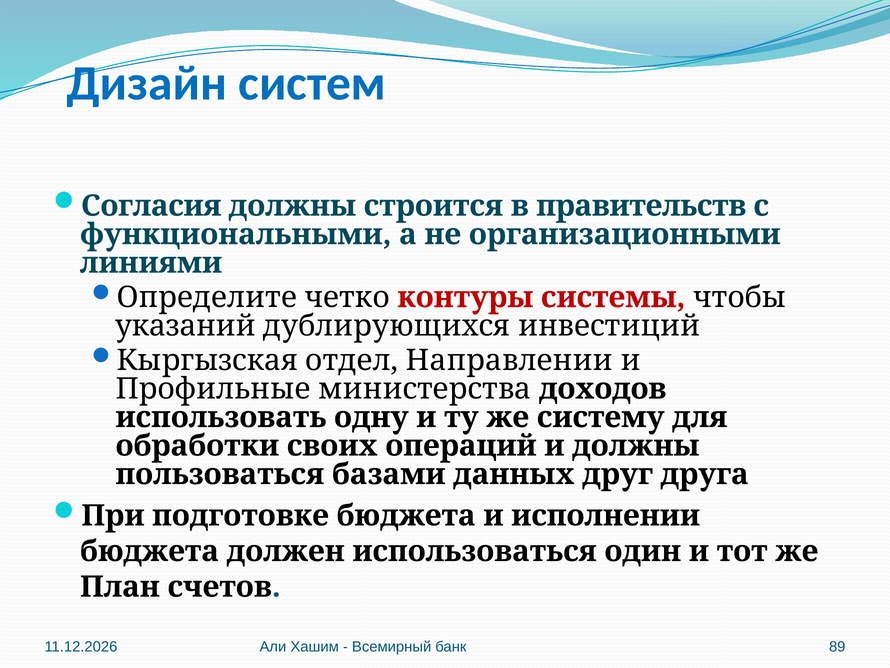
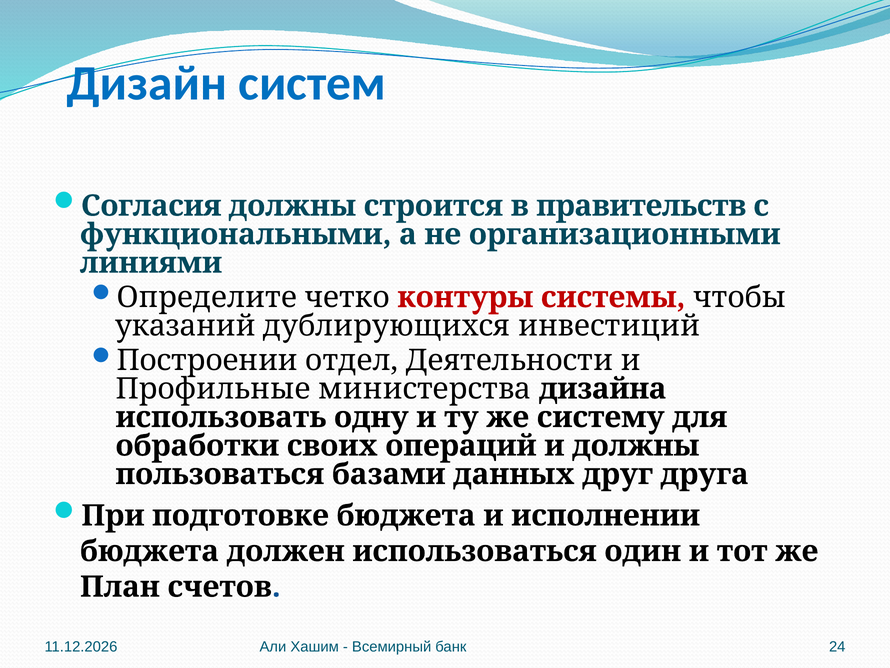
Кыргызская: Кыргызская -> Построении (207, 360)
Направлении: Направлении -> Деятельности (509, 360)
доходов: доходов -> дизайна (603, 388)
89: 89 -> 24 (837, 646)
